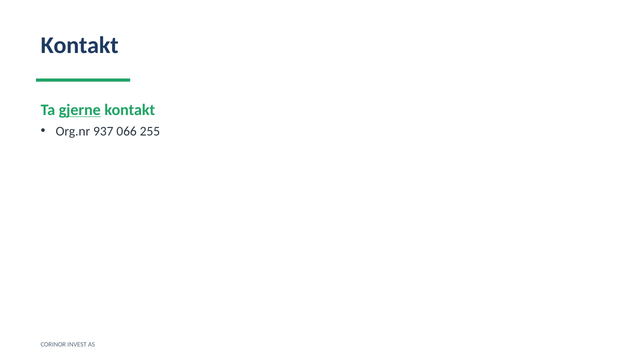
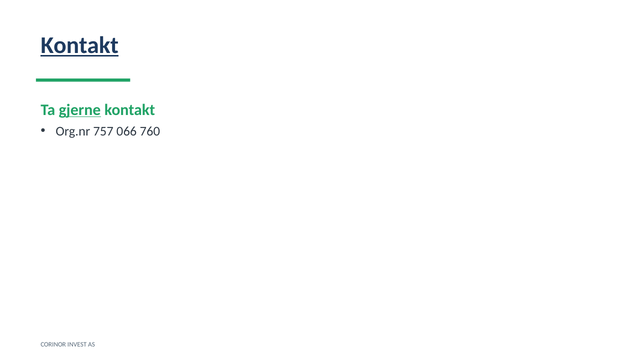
Kontakt underline: none -> present (80, 46)
937: 937 -> 757 (103, 131)
255: 255 -> 760 (150, 131)
